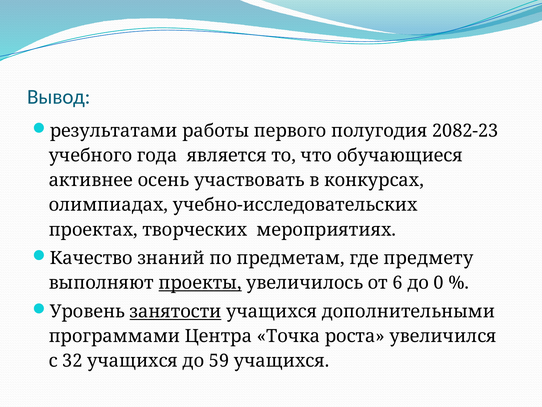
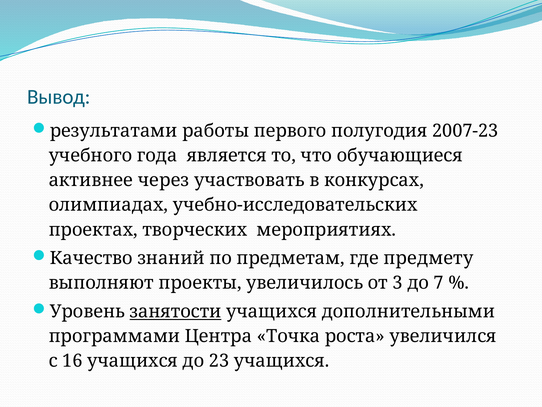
2082-23: 2082-23 -> 2007-23 (465, 131)
осень: осень -> через (163, 180)
проекты underline: present -> none (200, 283)
6: 6 -> 3 (398, 283)
0: 0 -> 7 (439, 283)
32: 32 -> 16 (72, 361)
59: 59 -> 23 (219, 361)
